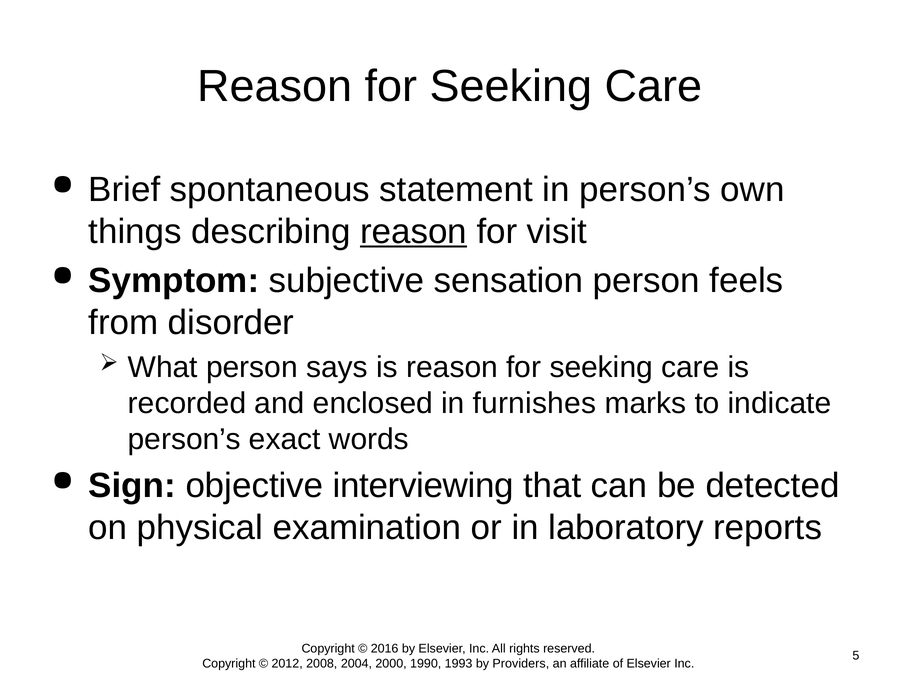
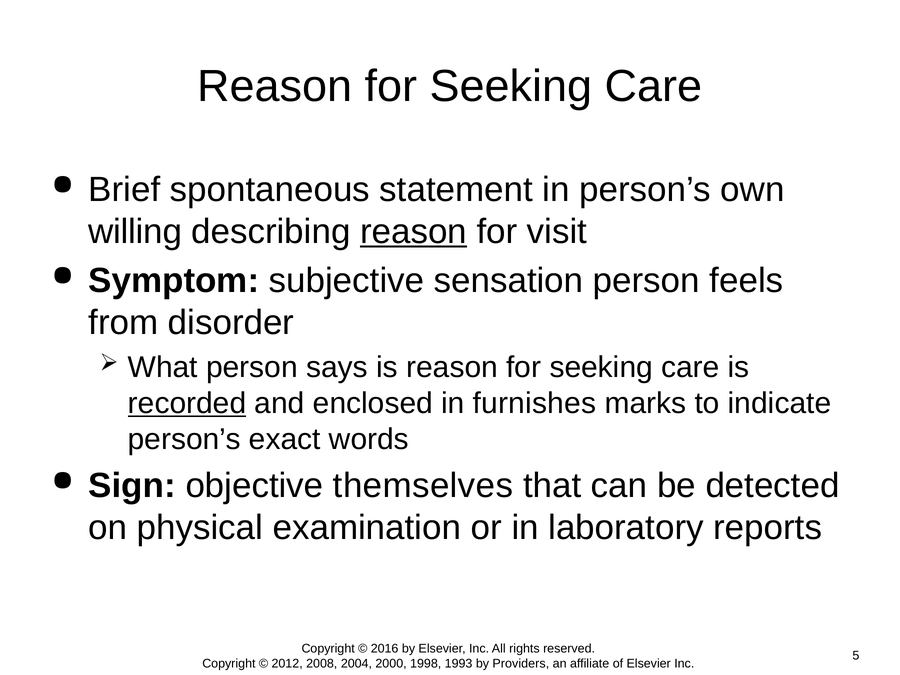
things: things -> willing (135, 232)
recorded underline: none -> present (187, 403)
interviewing: interviewing -> themselves (423, 486)
1990: 1990 -> 1998 (426, 664)
